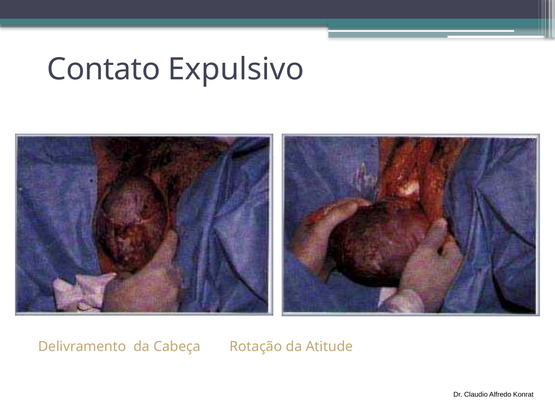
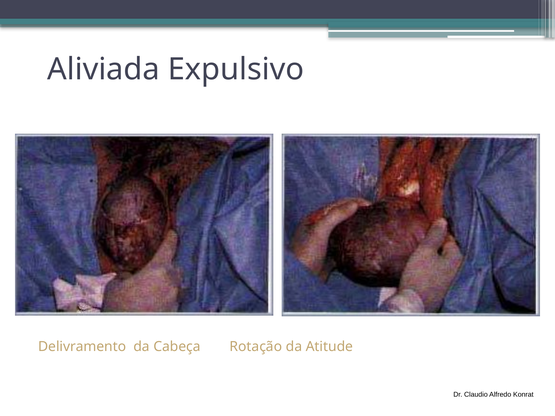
Contato: Contato -> Aliviada (103, 69)
